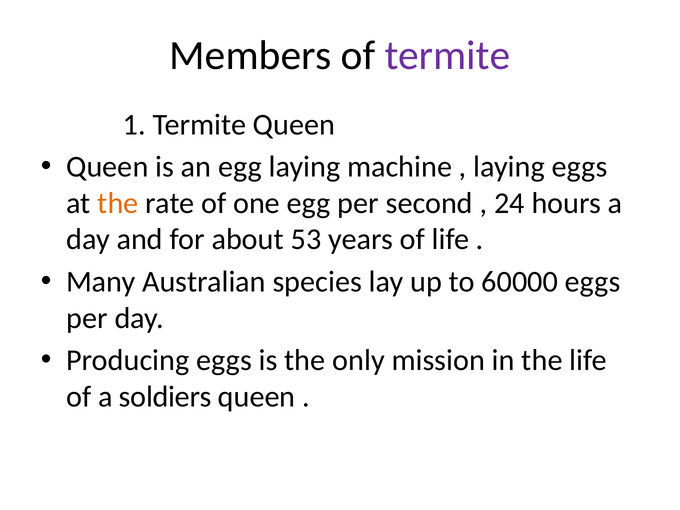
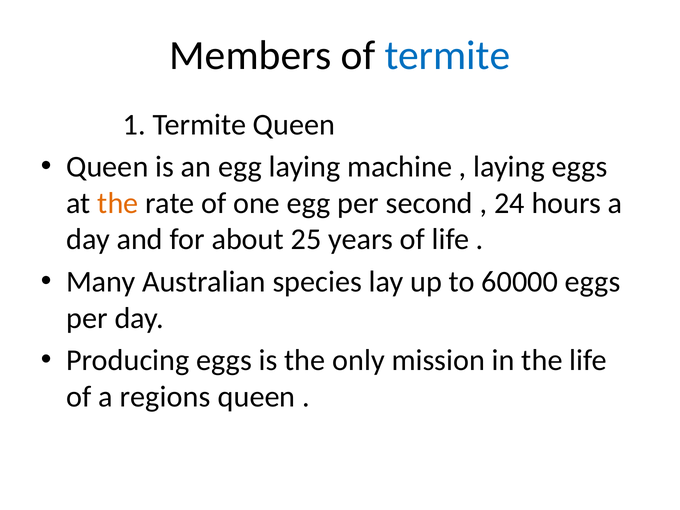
termite colour: purple -> blue (447, 56)
53: 53 -> 25 (306, 239)
soldiers: soldiers -> regions (165, 397)
